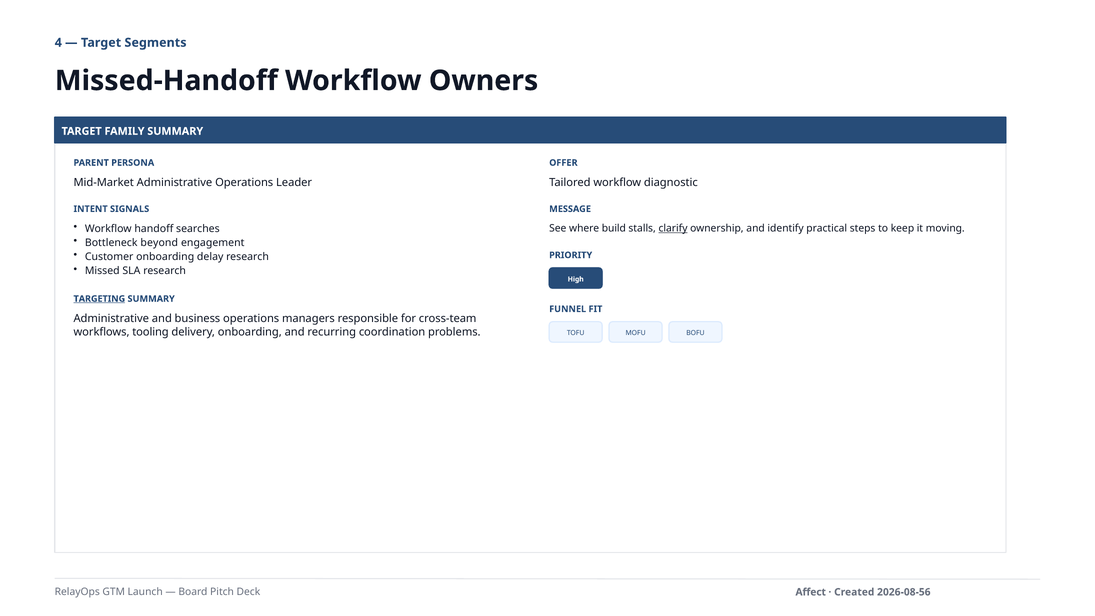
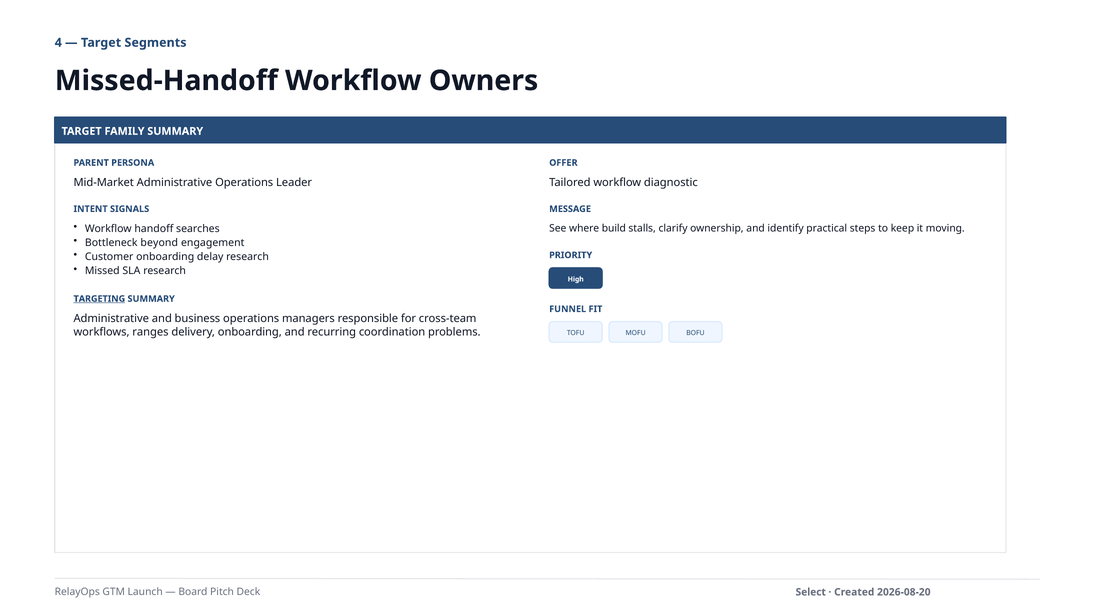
clarify underline: present -> none (673, 228)
tooling: tooling -> ranges (150, 332)
Affect: Affect -> Select (811, 592)
2026-08-56: 2026-08-56 -> 2026-08-20 (904, 592)
